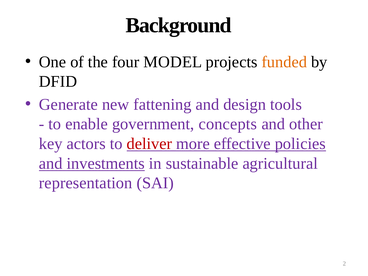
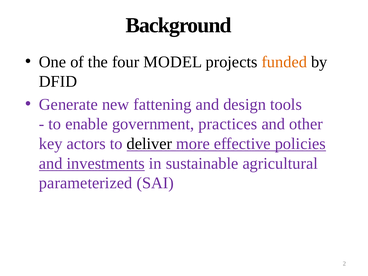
concepts: concepts -> practices (228, 124)
deliver colour: red -> black (149, 144)
representation: representation -> parameterized (86, 183)
